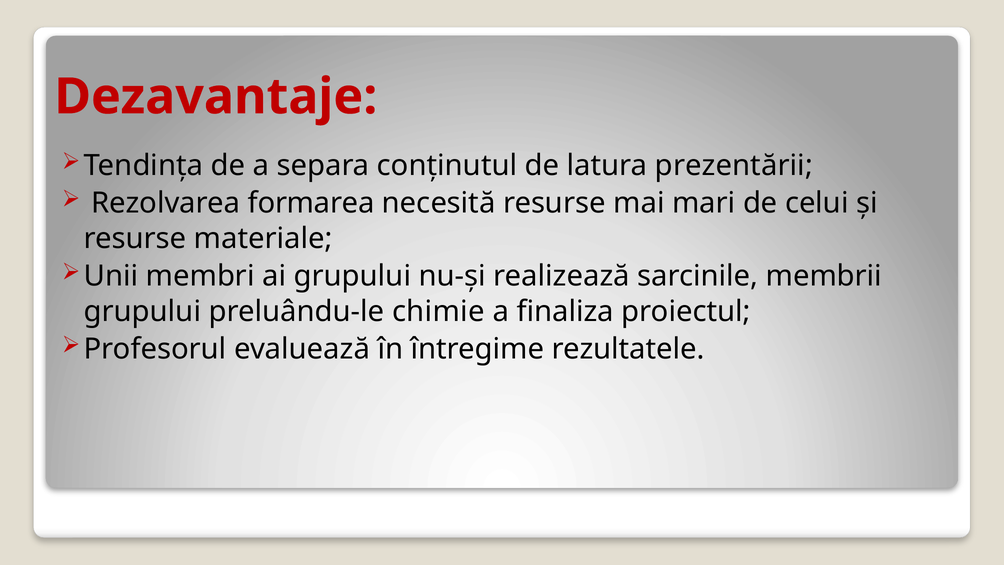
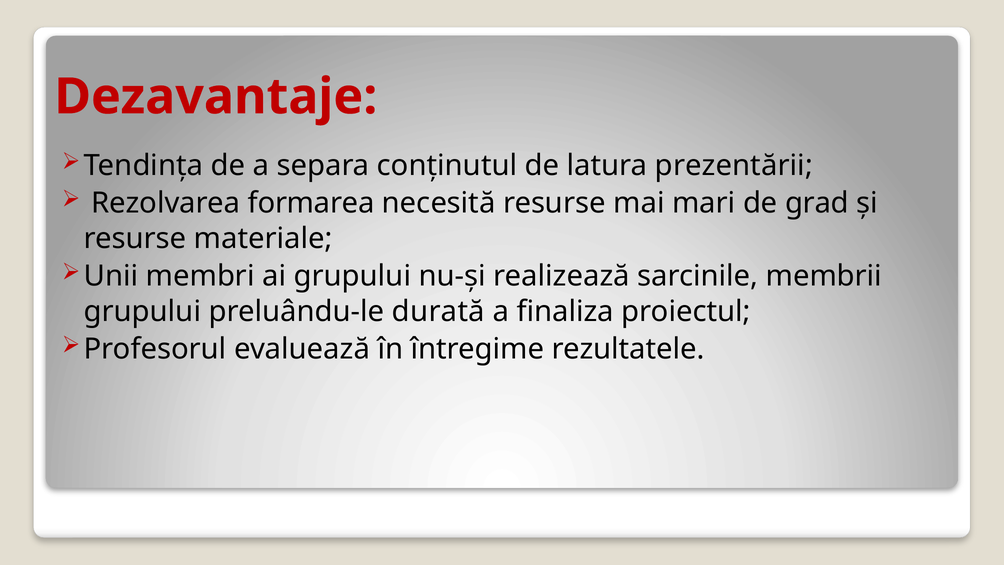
celui: celui -> grad (817, 203)
chimie: chimie -> durată (438, 311)
